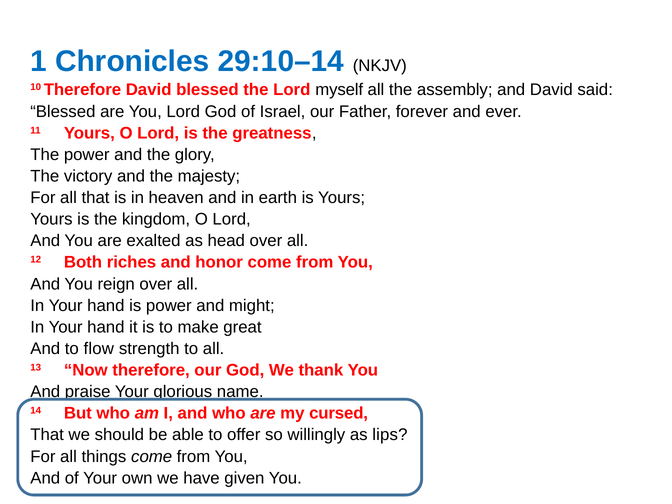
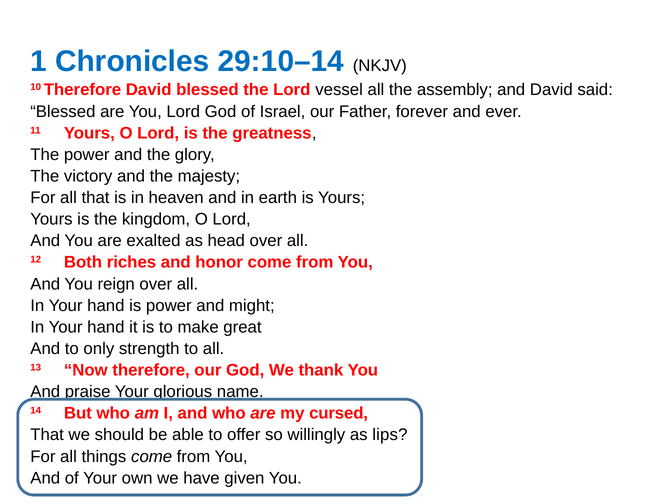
myself: myself -> vessel (339, 90)
flow: flow -> only (99, 349)
